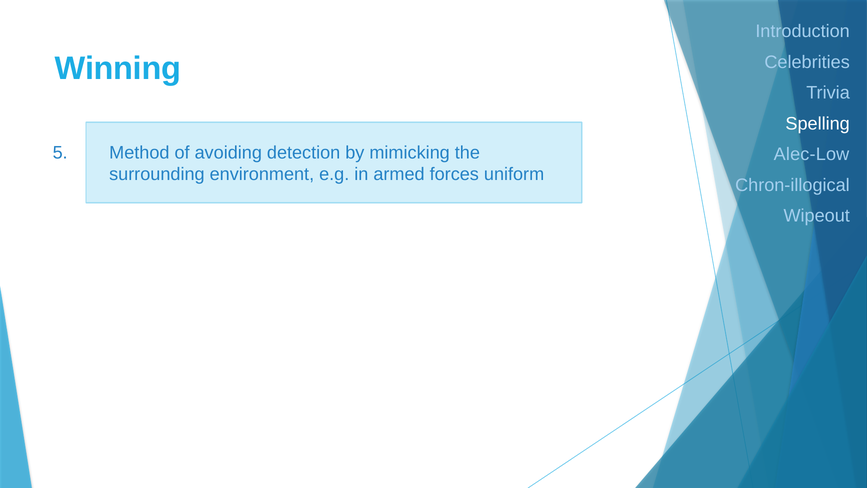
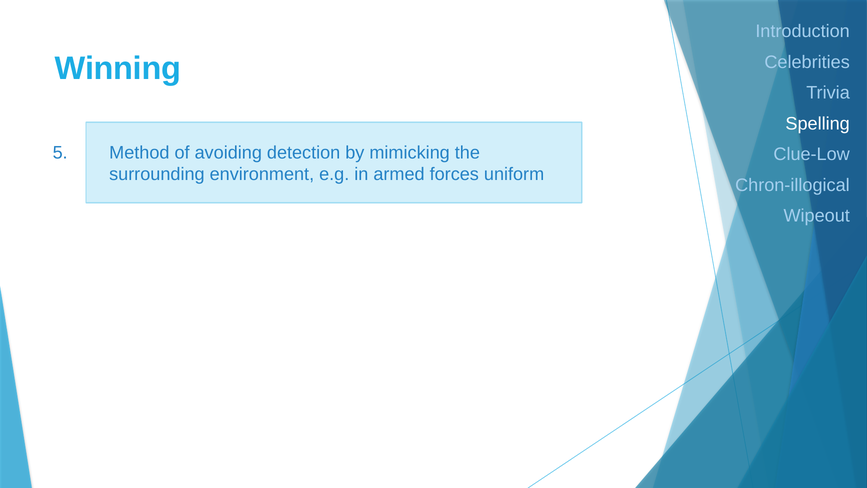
Alec-Low: Alec-Low -> Clue-Low (812, 154)
